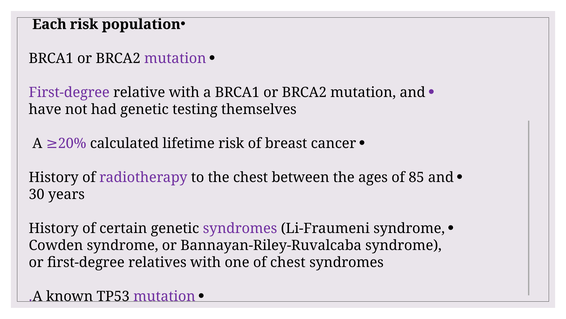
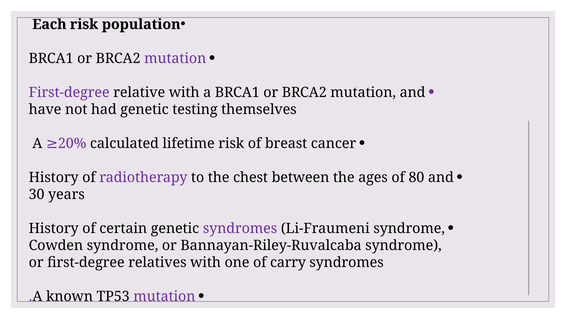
85: 85 -> 80 (416, 177)
of chest: chest -> carry (288, 262)
